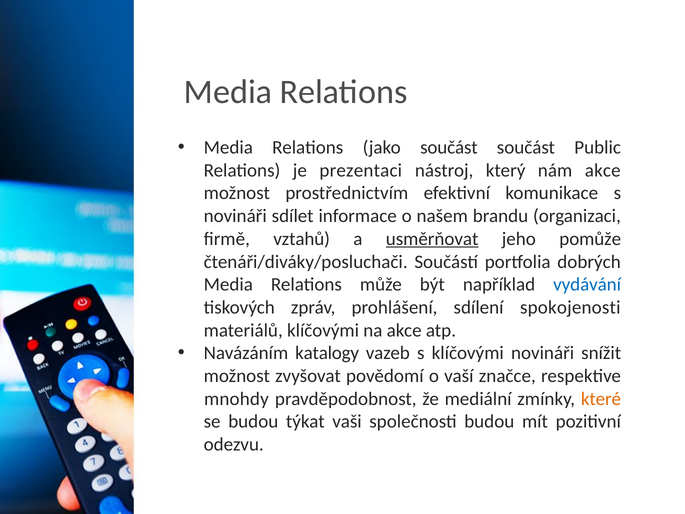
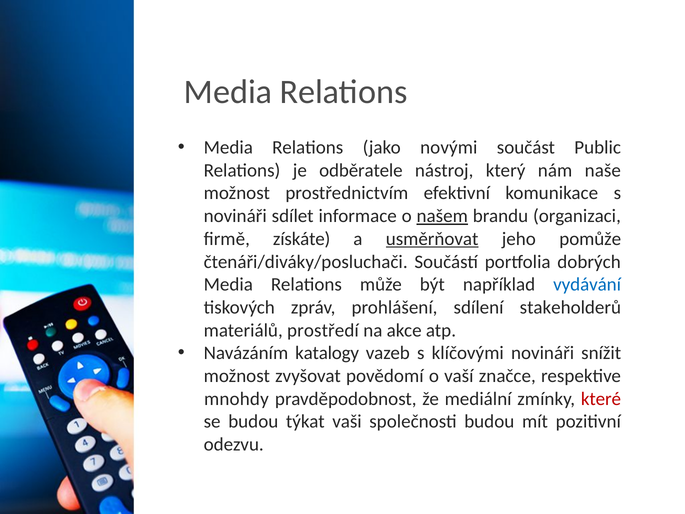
jako součást: součást -> novými (449, 147)
prezentaci: prezentaci -> odběratele (361, 170)
nám akce: akce -> naše (603, 170)
našem underline: none -> present (442, 216)
vztahů: vztahů -> získáte (302, 239)
spokojenosti: spokojenosti -> stakeholderů (570, 307)
materiálů klíčovými: klíčovými -> prostředí (323, 330)
které colour: orange -> red (601, 399)
